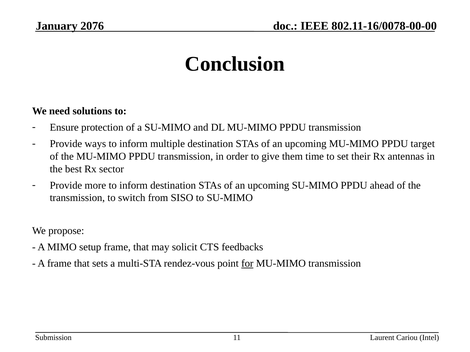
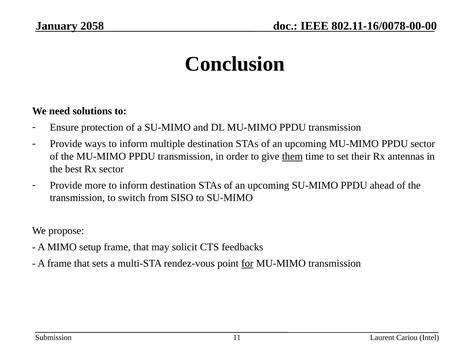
2076: 2076 -> 2058 (92, 26)
PPDU target: target -> sector (423, 144)
them underline: none -> present (292, 157)
